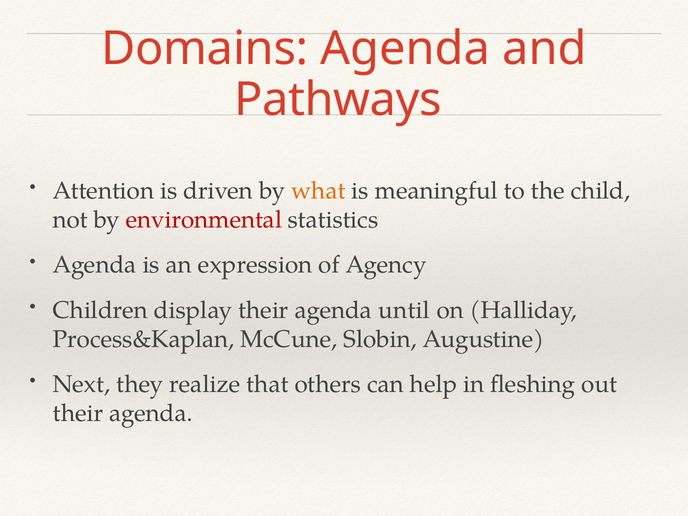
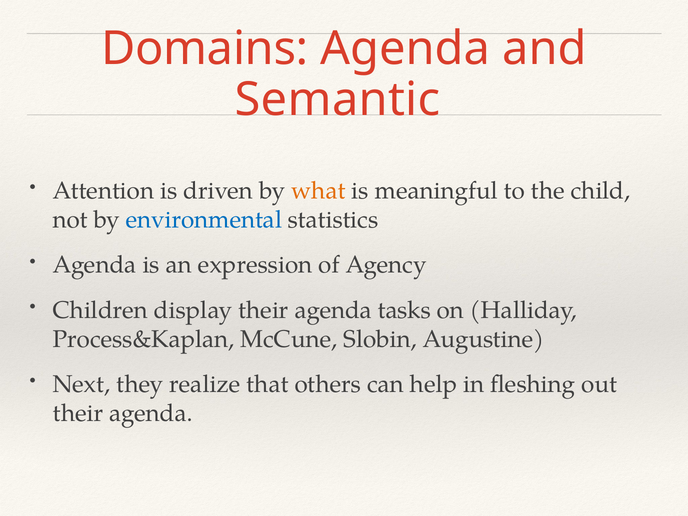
Pathways: Pathways -> Semantic (338, 100)
environmental colour: red -> blue (204, 220)
until: until -> tasks (404, 310)
